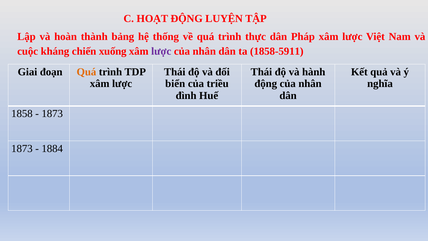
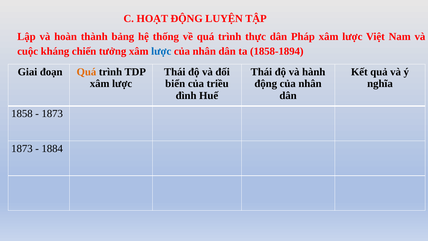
xuống: xuống -> tưởng (113, 51)
lược colour: purple -> blue (161, 51)
1858-5911: 1858-5911 -> 1858-1894 (277, 51)
